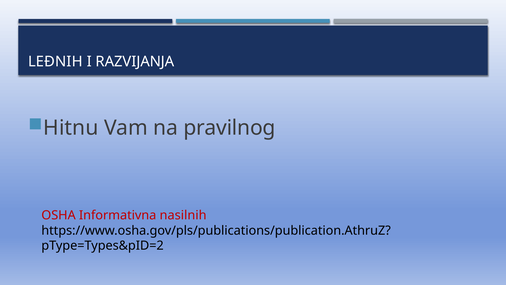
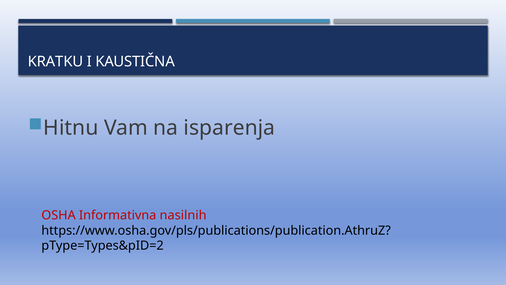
LEĐNIH: LEĐNIH -> KRATKU (56, 61)
RAZVIJANJA: RAZVIJANJA -> KAUSTIČNA (135, 61)
pravilnog: pravilnog -> isparenja (229, 128)
